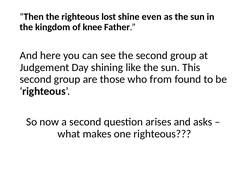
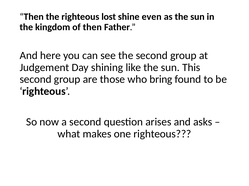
of knee: knee -> then (92, 27)
from: from -> bring (161, 80)
